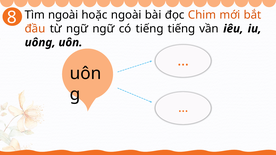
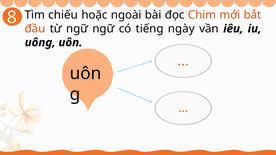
Tìm ngoài: ngoài -> chiếu (63, 15)
tiếng tiếng: tiếng -> ngày (181, 29)
